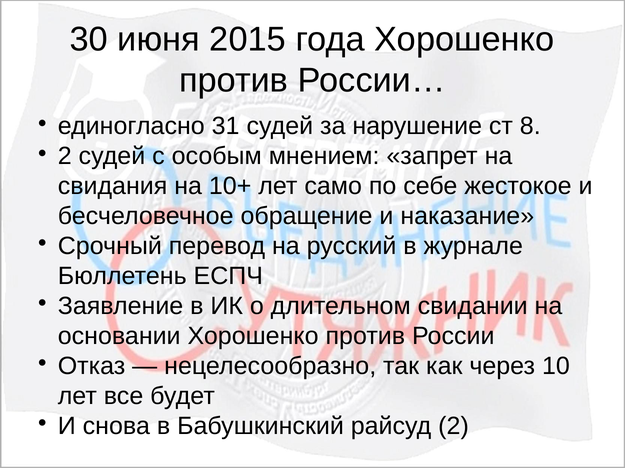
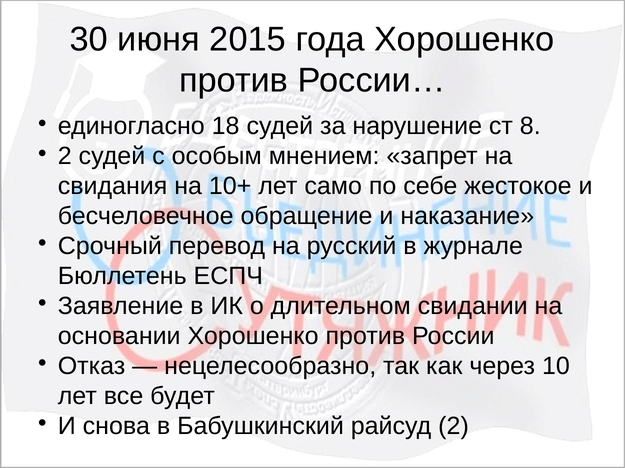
31: 31 -> 18 (226, 126)
